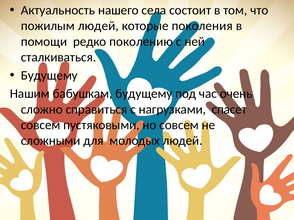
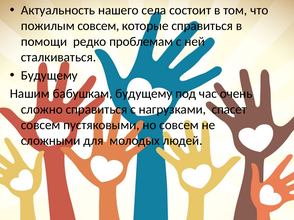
пожилым людей: людей -> совсем (98, 26)
которые поколения: поколения -> справиться (202, 26)
поколению: поколению -> проблемам (141, 42)
